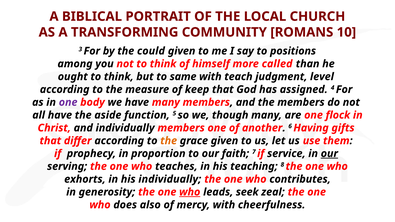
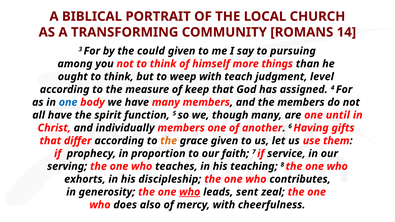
10: 10 -> 14 (346, 32)
positions: positions -> pursuing (293, 51)
called: called -> things (277, 64)
same: same -> weep (183, 77)
one colour: purple -> blue (68, 102)
aside: aside -> spirit (108, 115)
flock: flock -> until (338, 115)
our underline: present -> none (329, 154)
his individually: individually -> discipleship (170, 179)
seek: seek -> sent (247, 192)
